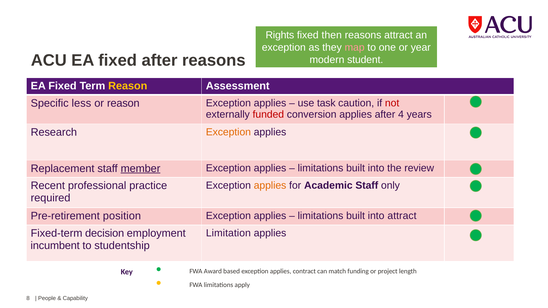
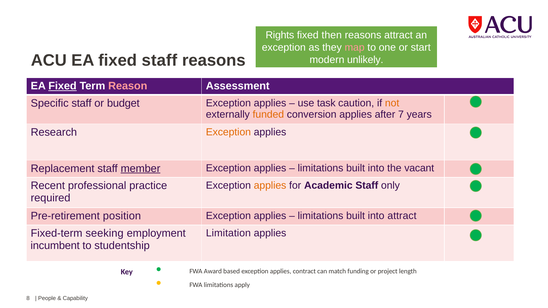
year: year -> start (421, 47)
fixed after: after -> staff (159, 60)
student: student -> unlikely (365, 60)
Fixed underline: none -> present (62, 86)
Reason colour: yellow -> pink (128, 86)
Specific less: less -> staff (82, 103)
or reason: reason -> budget (123, 103)
not colour: red -> orange (392, 103)
funded colour: red -> orange (268, 115)
4: 4 -> 7 (401, 115)
review: review -> vacant (419, 168)
decision: decision -> seeking (105, 234)
